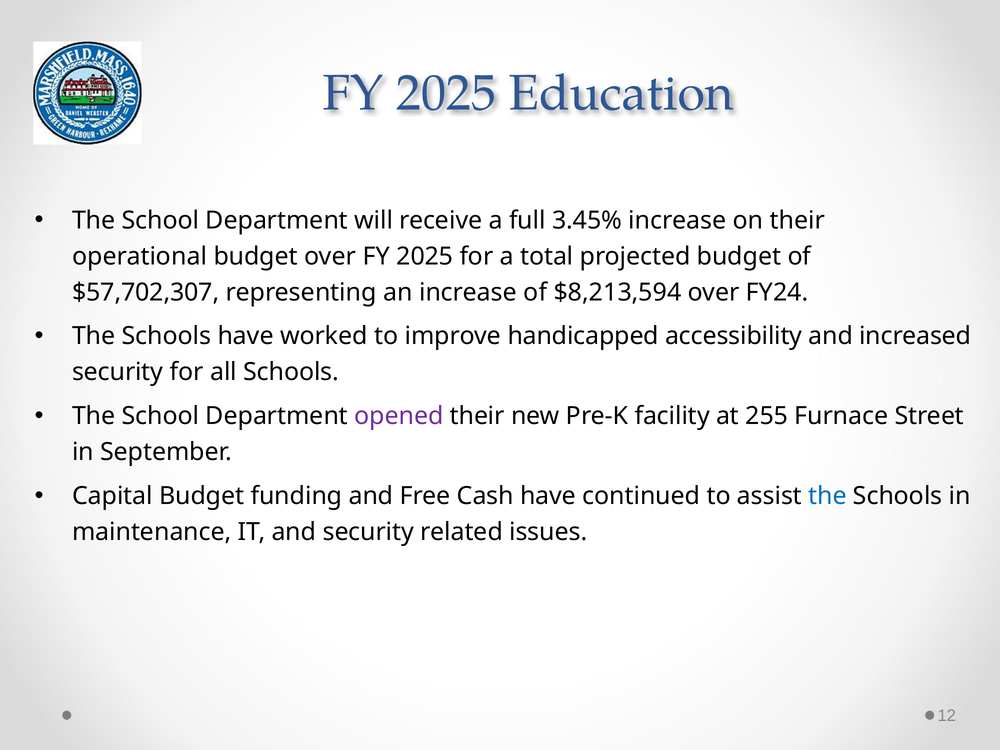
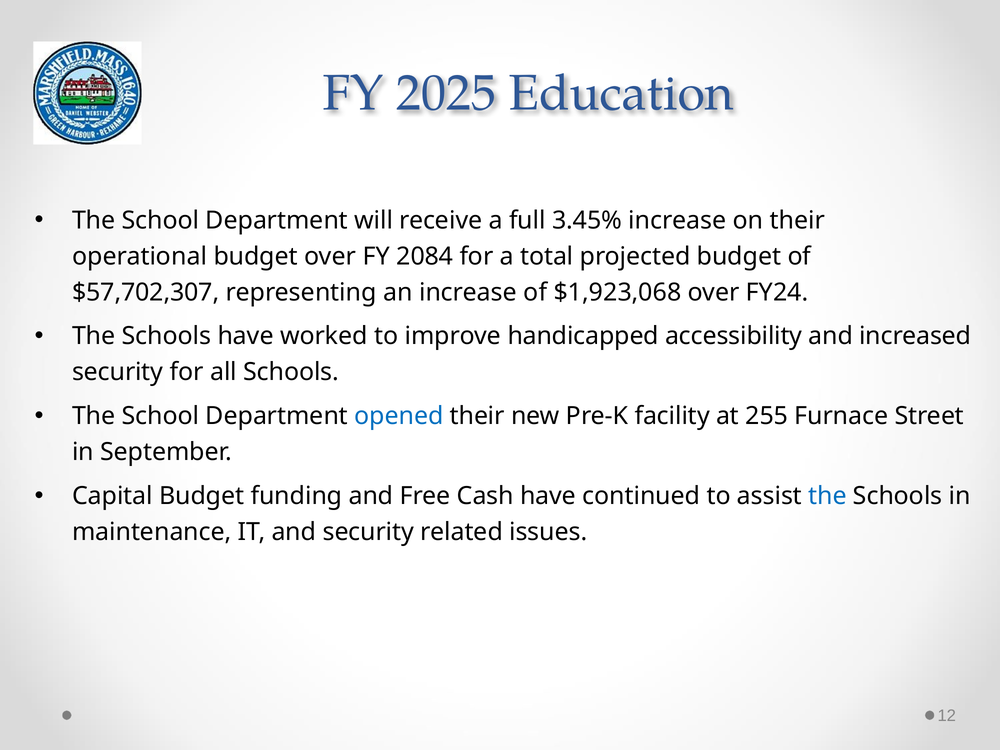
over FY 2025: 2025 -> 2084 (425, 256)
$8,213,594: $8,213,594 -> $1,923,068 (618, 292)
opened colour: purple -> blue (399, 416)
